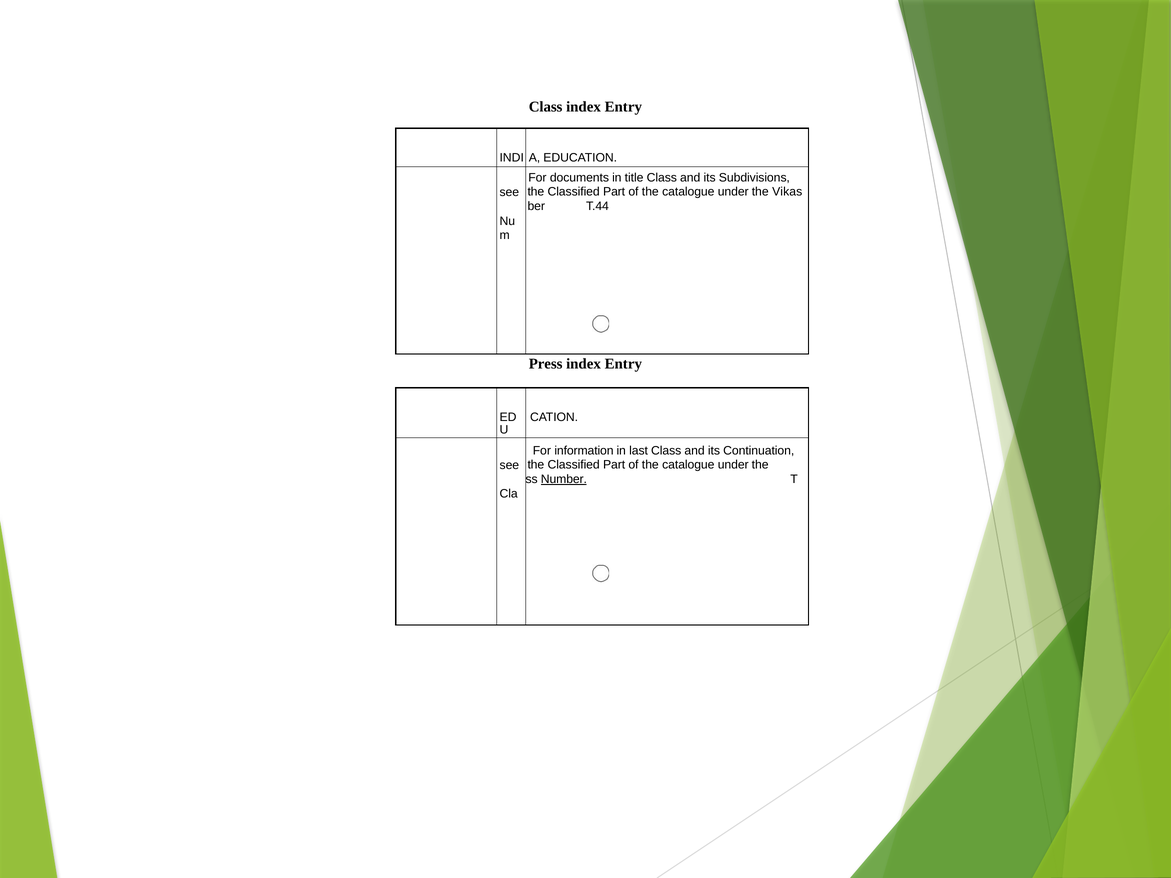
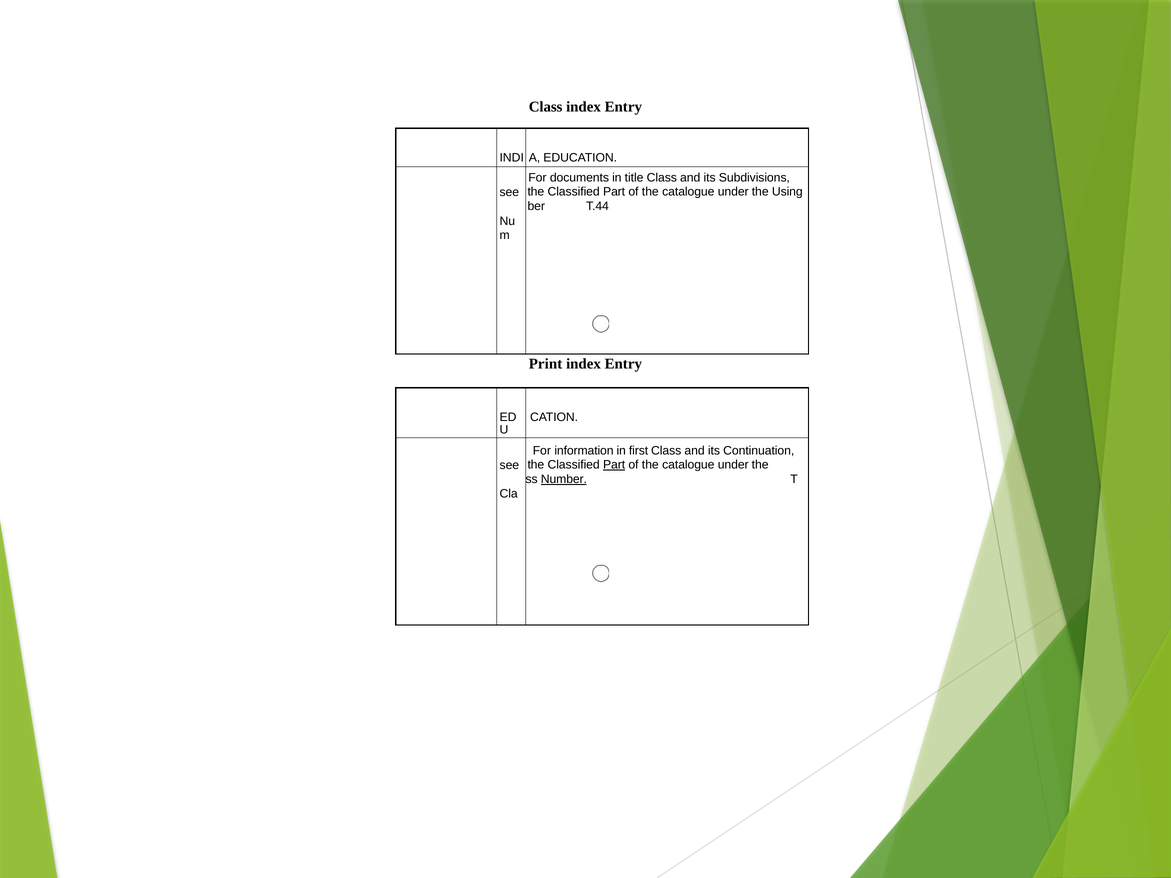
Vikas: Vikas -> Using (787, 192)
Press: Press -> Print (546, 364)
last: last -> first (639, 451)
Part underline: none -> present (614, 465)
